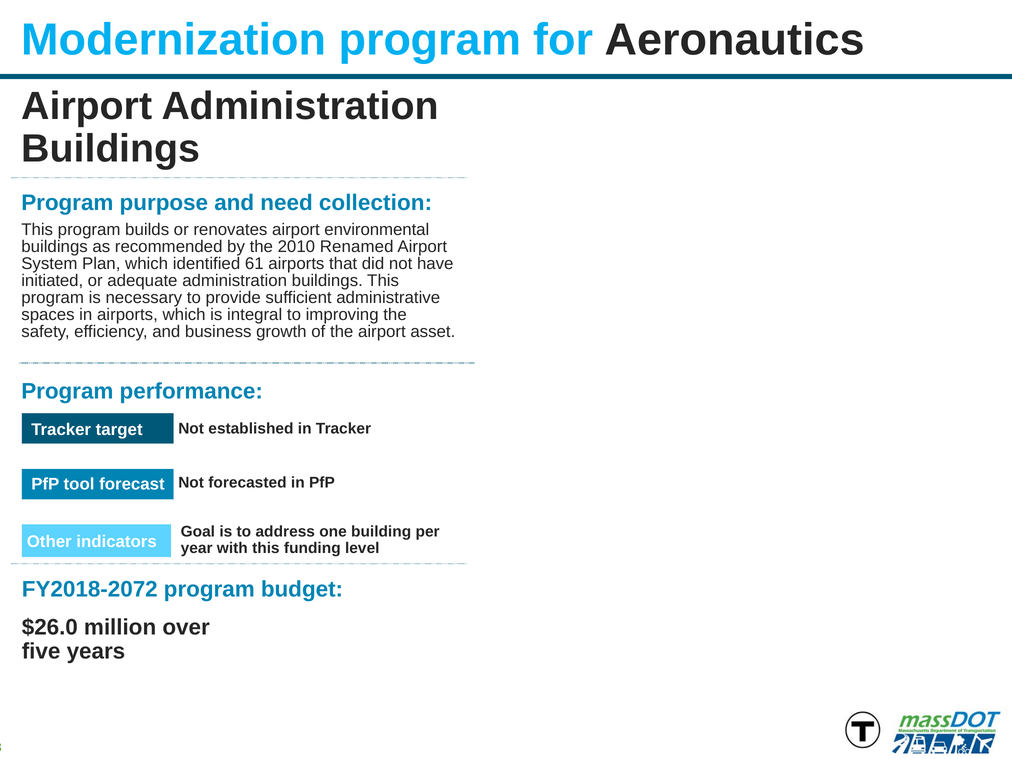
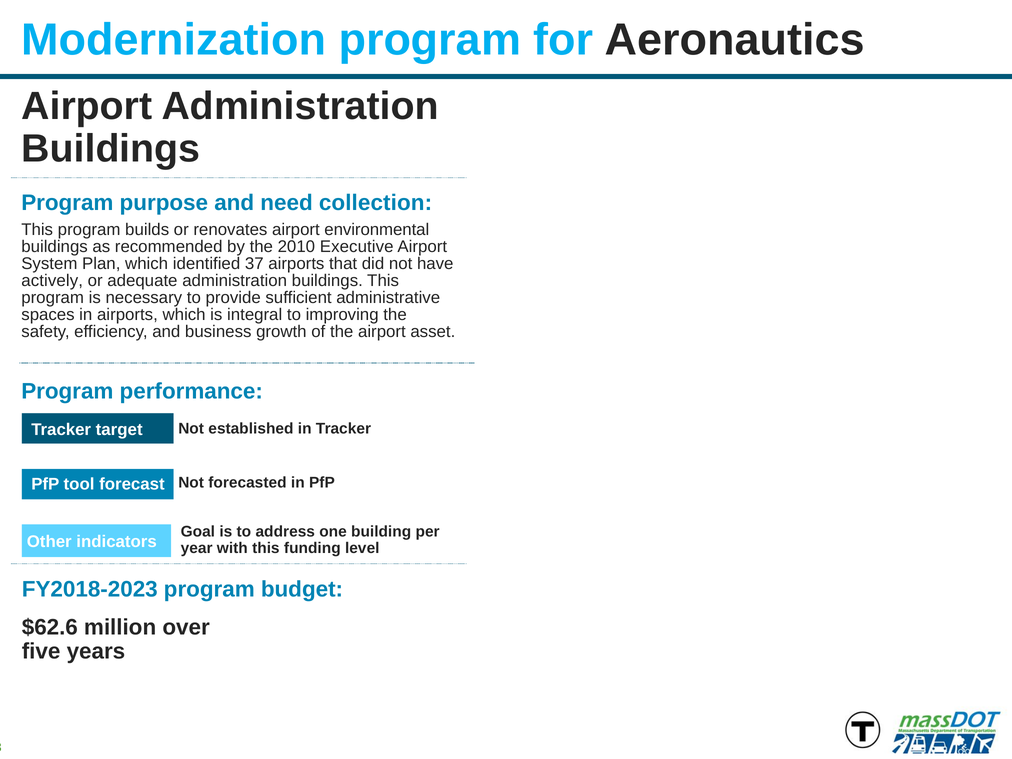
Renamed: Renamed -> Executive (357, 247)
61: 61 -> 37 (254, 264)
initiated: initiated -> actively (52, 281)
FY2018-2072: FY2018-2072 -> FY2018-2023 (90, 589)
$26.0: $26.0 -> $62.6 (50, 627)
